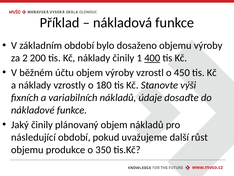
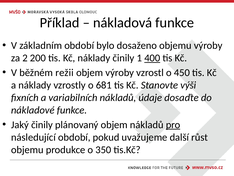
účtu: účtu -> režii (65, 72)
180: 180 -> 681 (104, 85)
pro underline: none -> present (173, 124)
